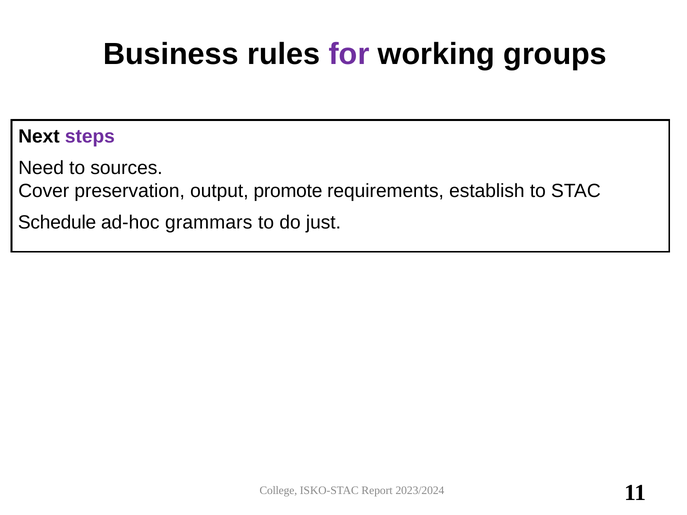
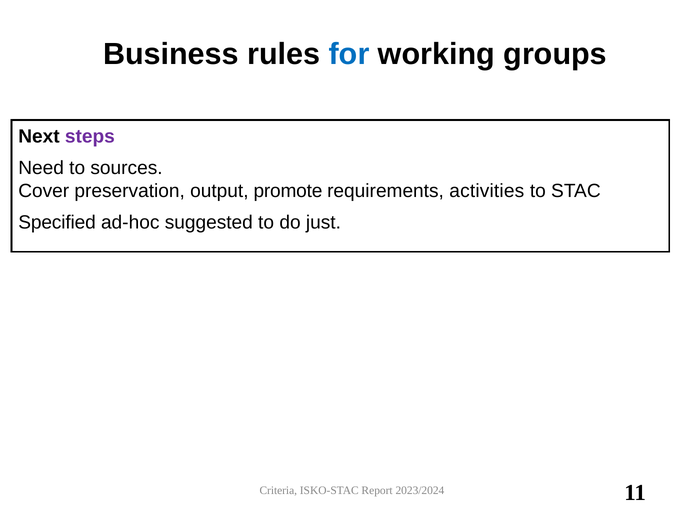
for colour: purple -> blue (349, 54)
establish: establish -> activities (487, 191)
Schedule: Schedule -> Specified (57, 222)
grammars: grammars -> suggested (209, 222)
College: College -> Criteria (278, 491)
